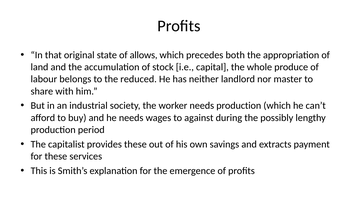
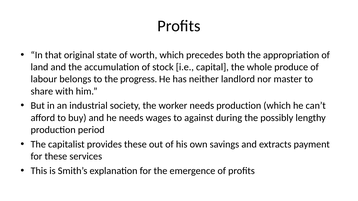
allows: allows -> worth (144, 55)
reduced: reduced -> progress (139, 79)
